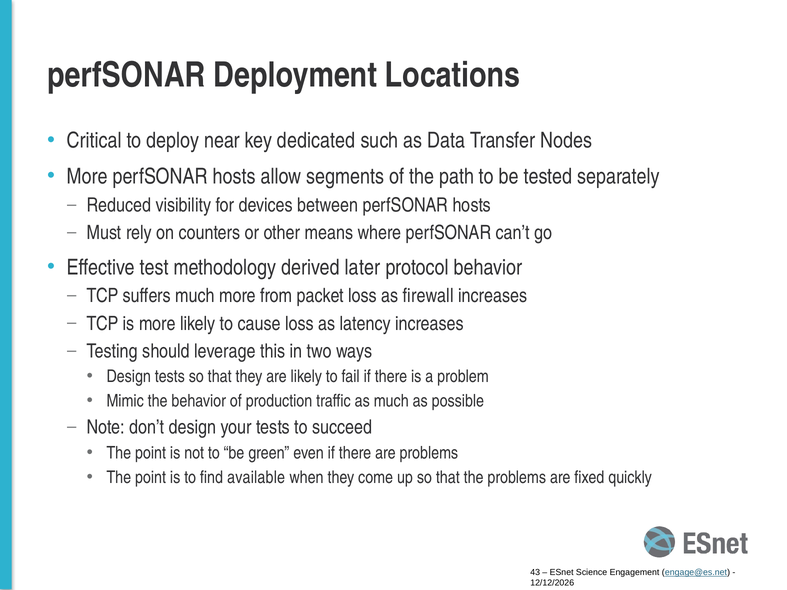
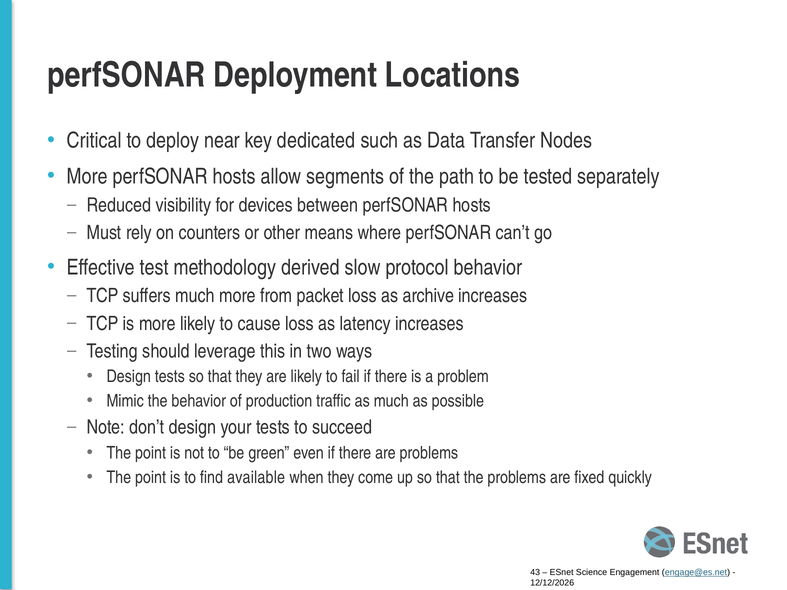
later: later -> slow (363, 267)
firewall: firewall -> archive (428, 296)
